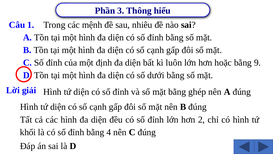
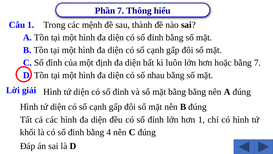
Phần 3: 3 -> 7 (121, 11)
nhiêu: nhiêu -> thành (142, 25)
bằng 9: 9 -> 7 (257, 62)
dưới: dưới -> nhau (156, 75)
bằng ghép: ghép -> bằng (197, 92)
hơn 2: 2 -> 1 (201, 119)
